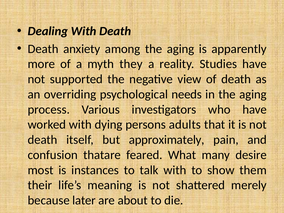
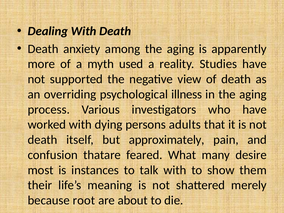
they: they -> used (131, 64)
needs: needs -> illness (187, 94)
later: later -> root (84, 200)
